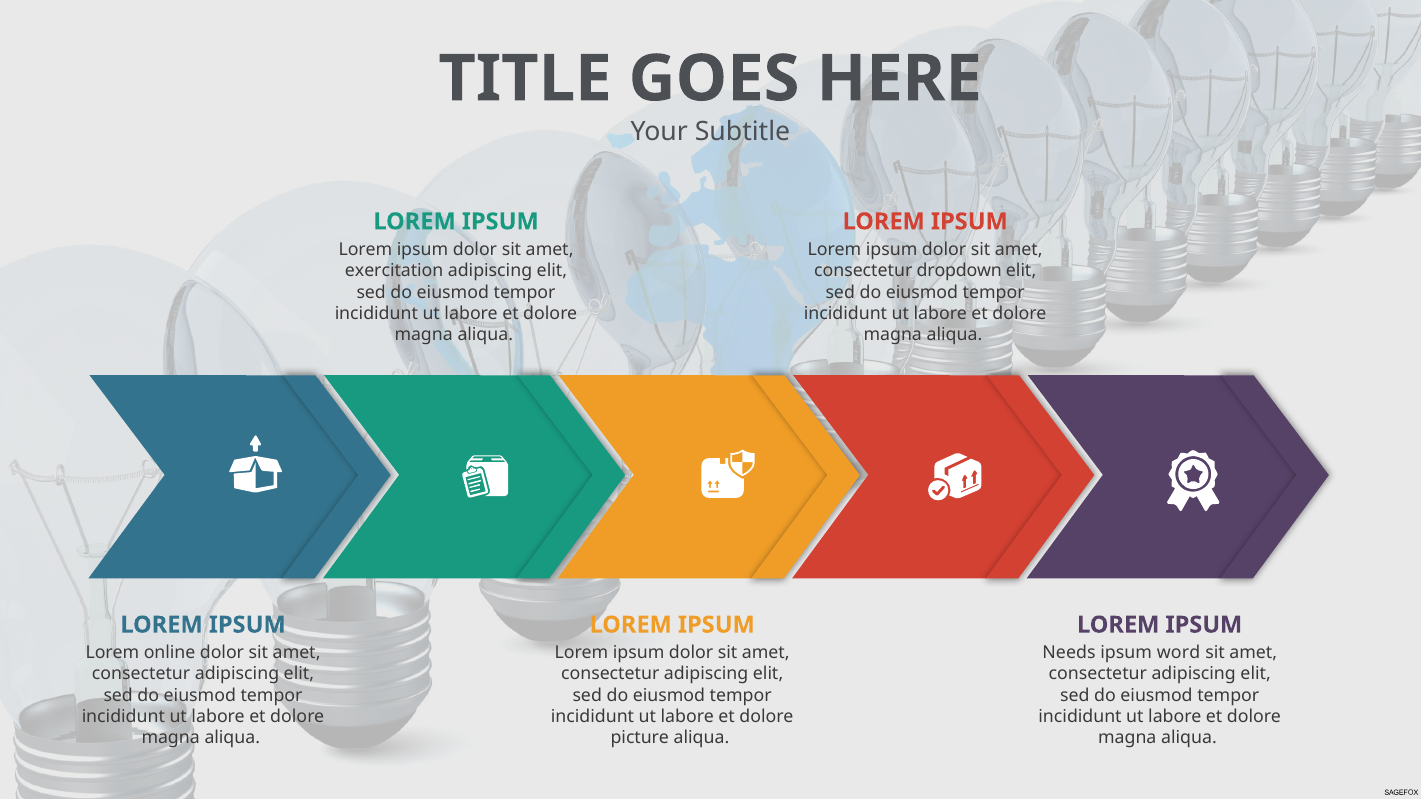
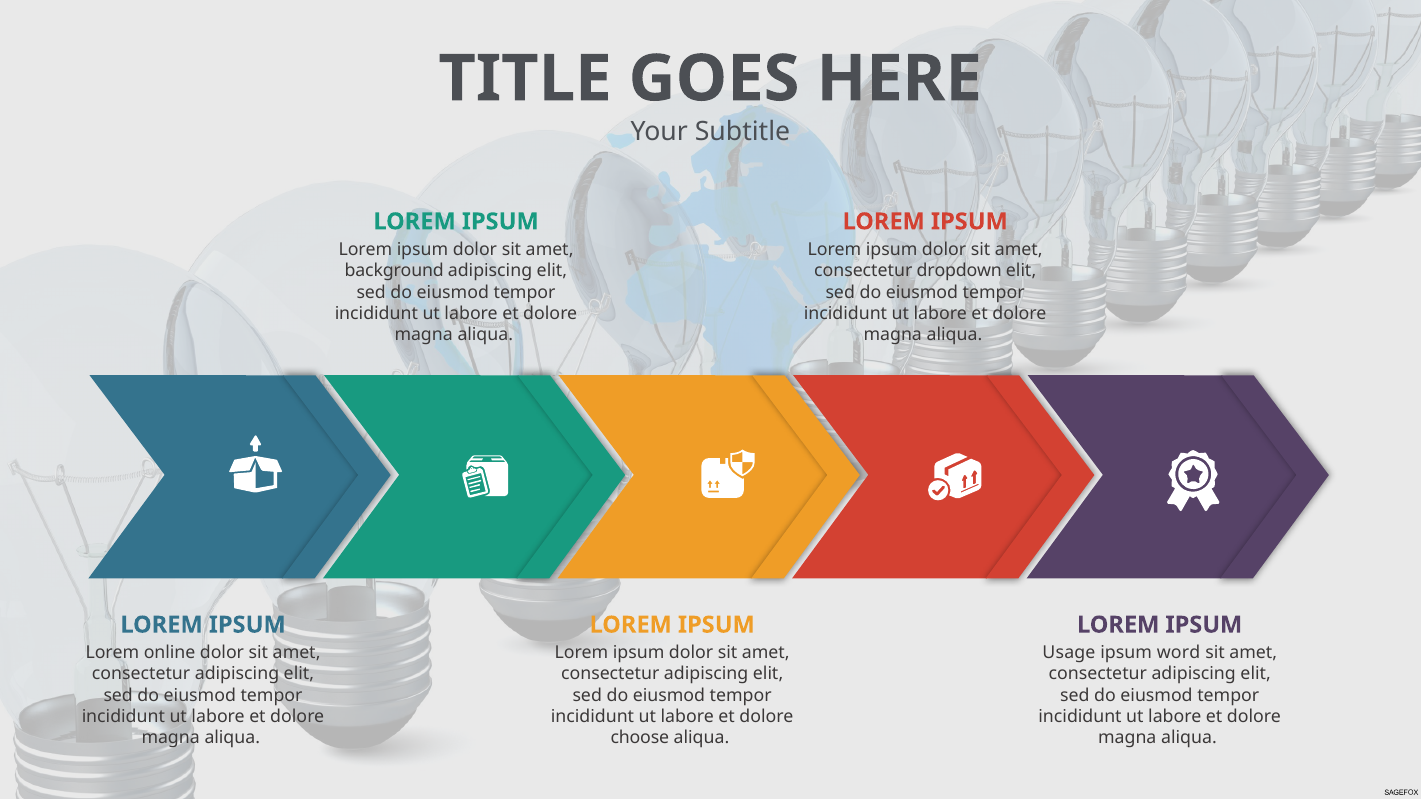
exercitation: exercitation -> background (394, 271)
Needs: Needs -> Usage (1069, 653)
picture: picture -> choose (640, 738)
